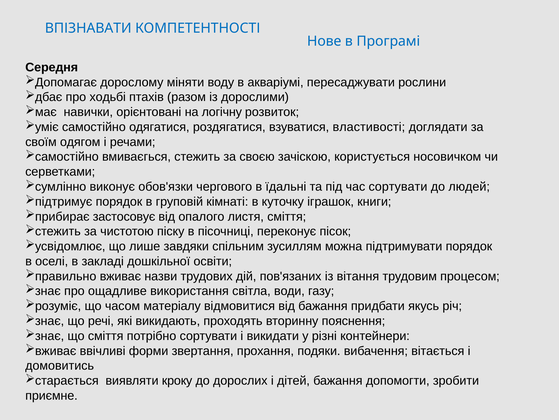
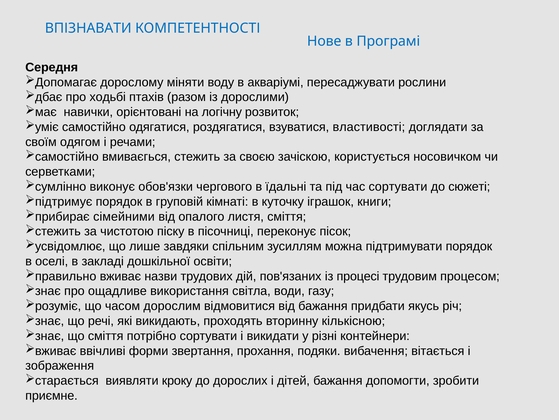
людей: людей -> сюжеті (469, 186)
застосовує: застосовує -> сімейними (124, 216)
вітання: вітання -> процесі (358, 276)
матеріалу: матеріалу -> дорослим (172, 306)
пояснення: пояснення -> кількісною (353, 320)
домовитись: домовитись -> зображення (60, 365)
